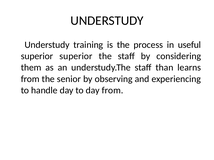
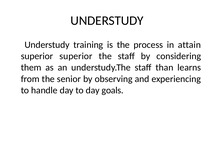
useful: useful -> attain (189, 45)
day from: from -> goals (113, 91)
